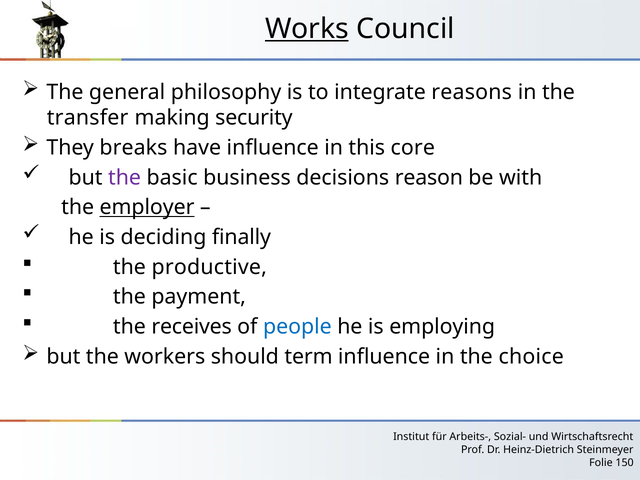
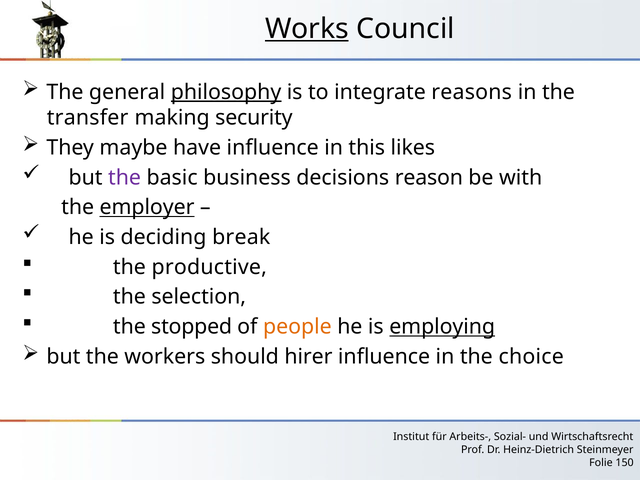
philosophy underline: none -> present (226, 92)
breaks: breaks -> maybe (133, 148)
core: core -> likes (413, 148)
finally: finally -> break (241, 237)
payment: payment -> selection (199, 297)
receives: receives -> stopped (192, 327)
people colour: blue -> orange (297, 327)
employing underline: none -> present (442, 327)
term: term -> hirer (308, 357)
